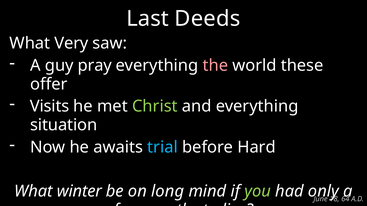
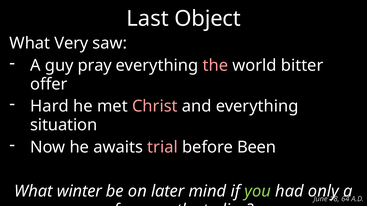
Deeds: Deeds -> Object (208, 19)
these: these -> bitter (302, 65)
Visits: Visits -> Hard (49, 106)
Christ colour: light green -> pink (155, 106)
trial colour: light blue -> pink (163, 147)
Hard: Hard -> Been (257, 147)
long: long -> later (168, 192)
